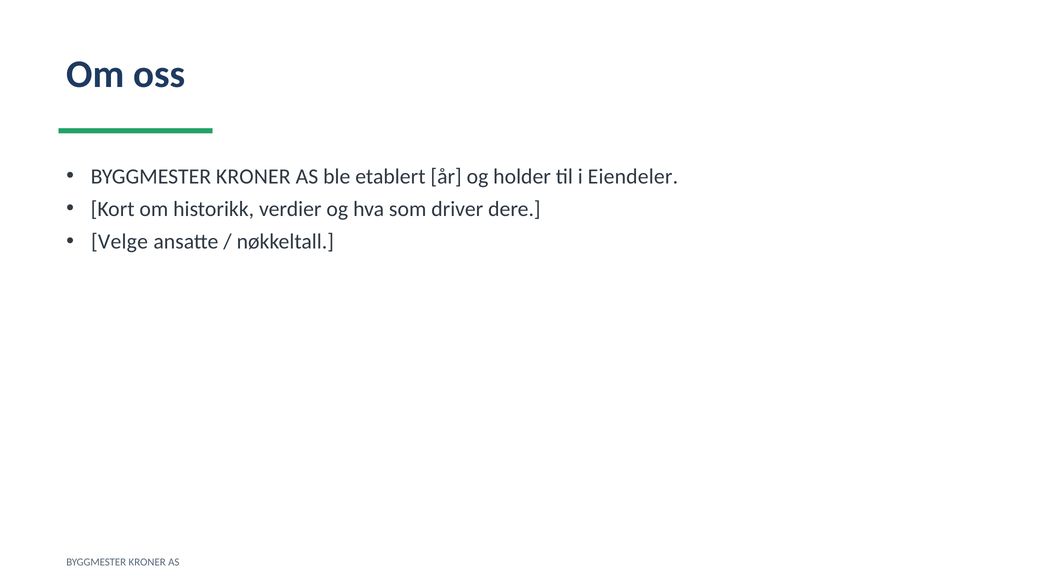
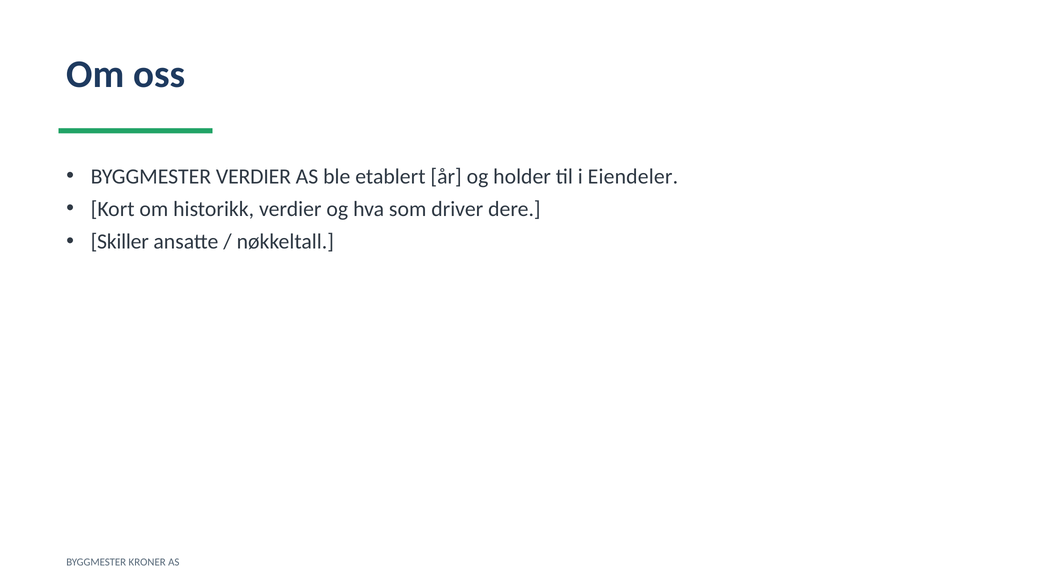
KRONER: KRONER -> VERDIER (253, 176)
Velge: Velge -> Skiller (120, 242)
